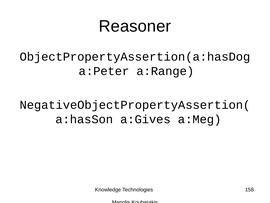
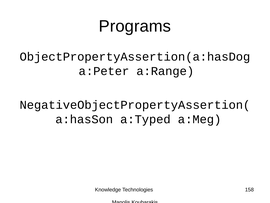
Reasoner: Reasoner -> Programs (135, 26)
a:Gives: a:Gives -> a:Typed (146, 119)
